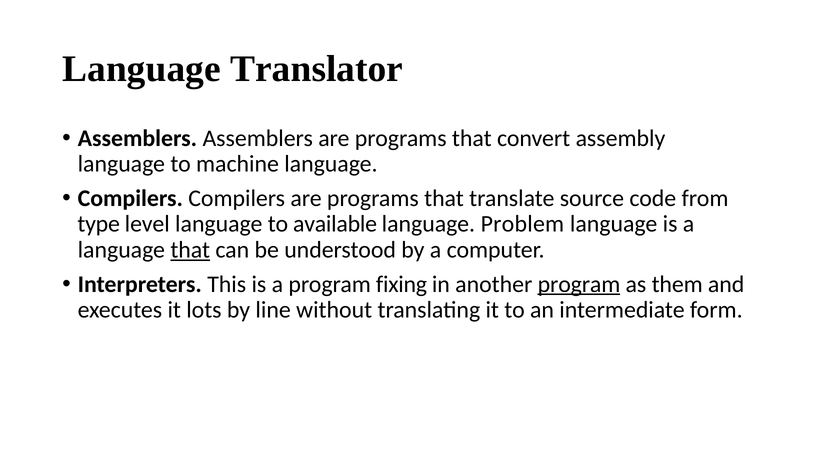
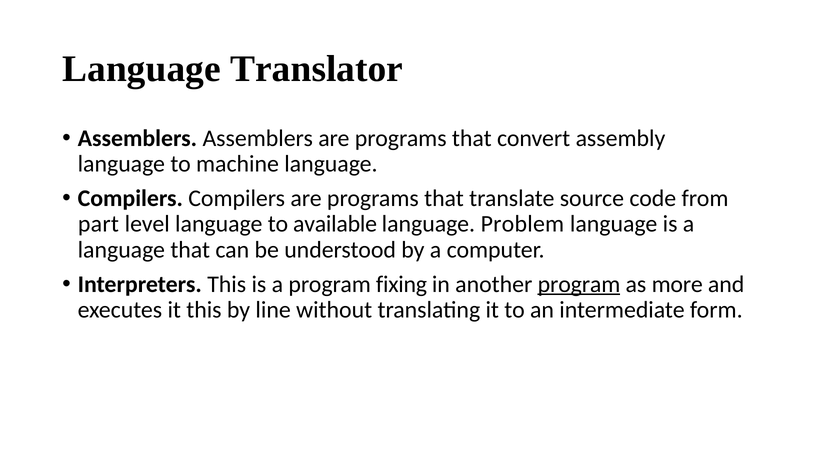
type: type -> part (98, 224)
that underline: present -> none (190, 250)
them: them -> more (677, 284)
it lots: lots -> this (204, 310)
